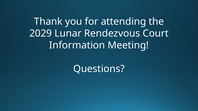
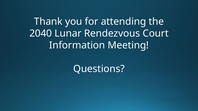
2029: 2029 -> 2040 (41, 33)
